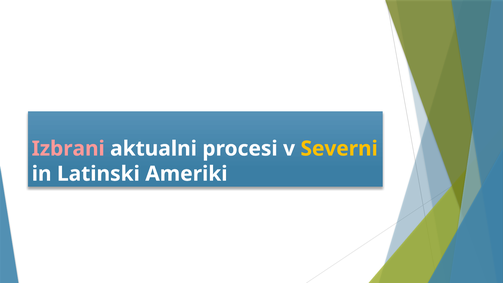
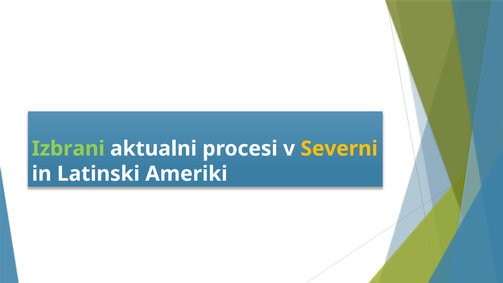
Izbrani colour: pink -> light green (68, 149)
